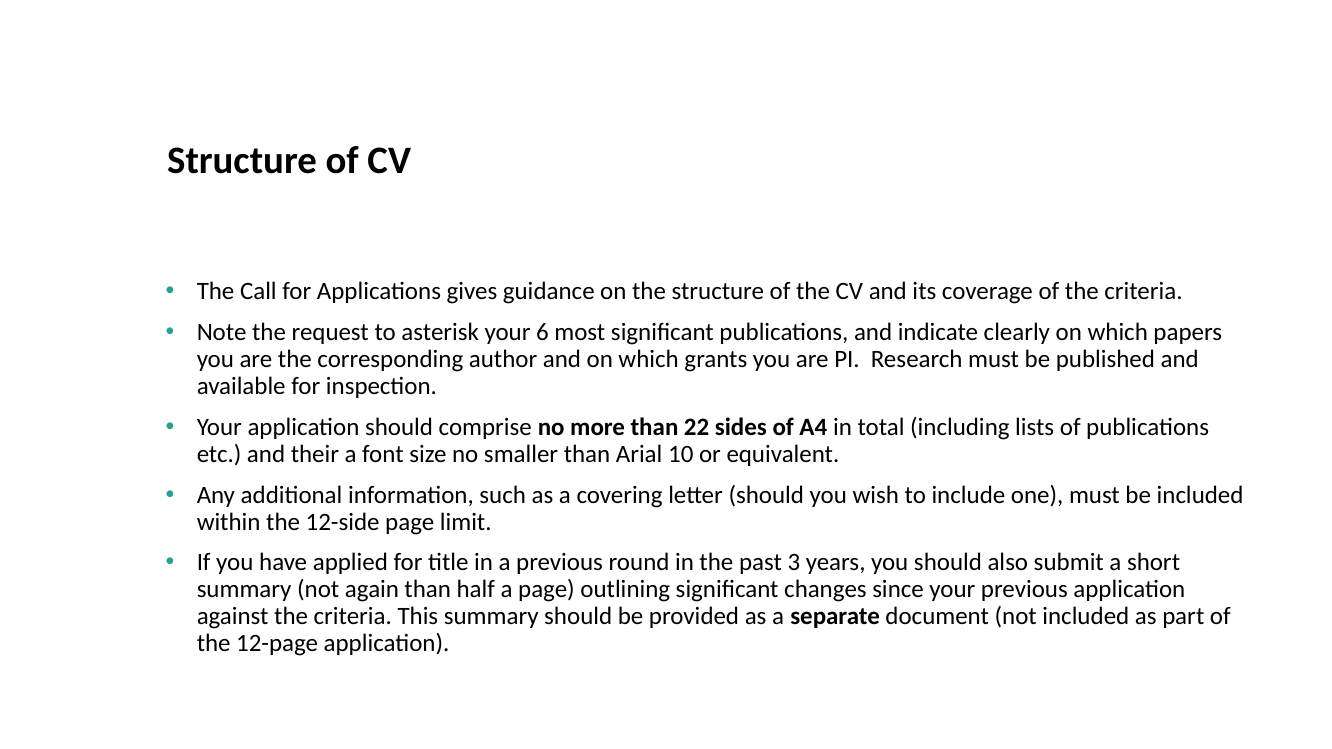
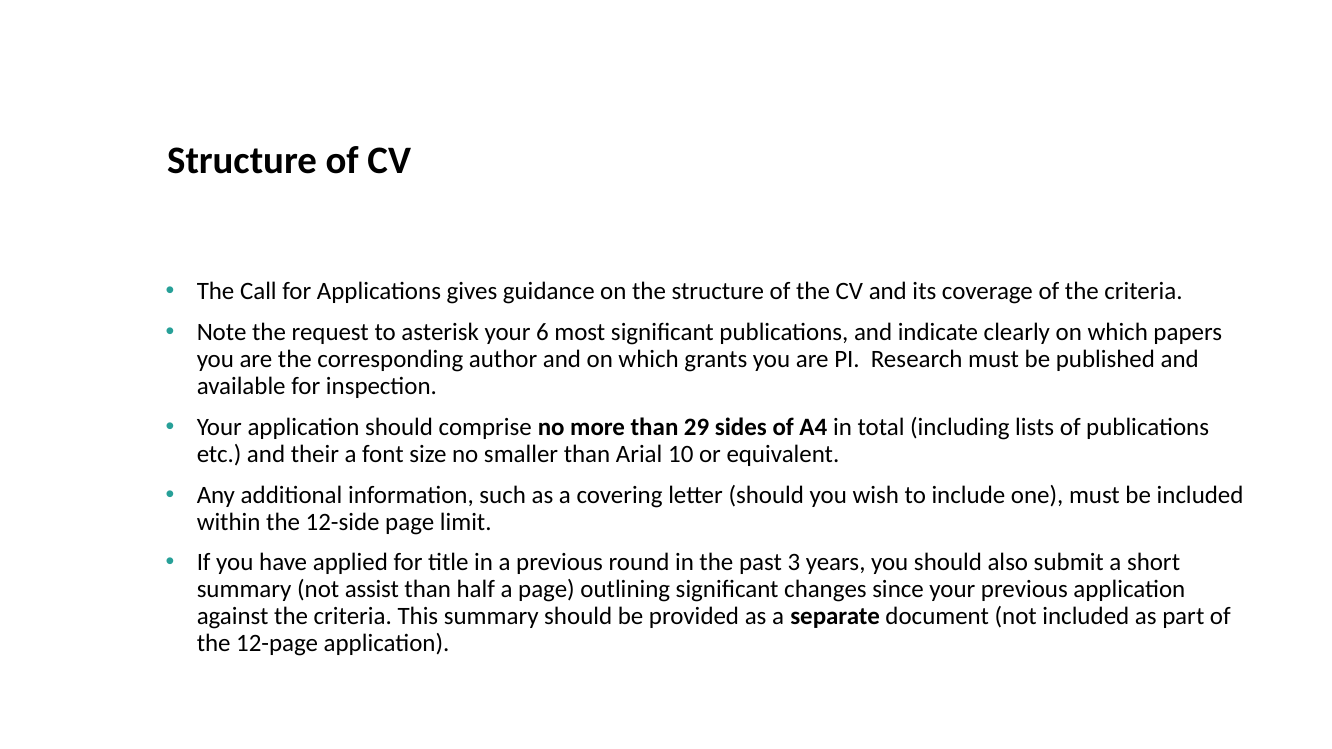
22: 22 -> 29 (697, 427)
again: again -> assist (372, 590)
